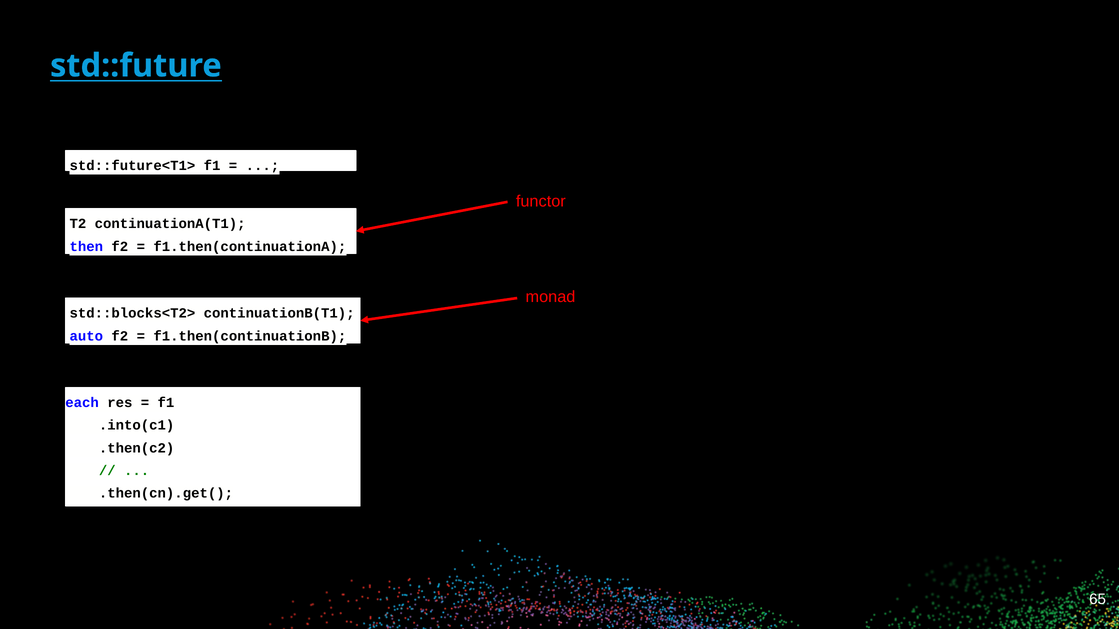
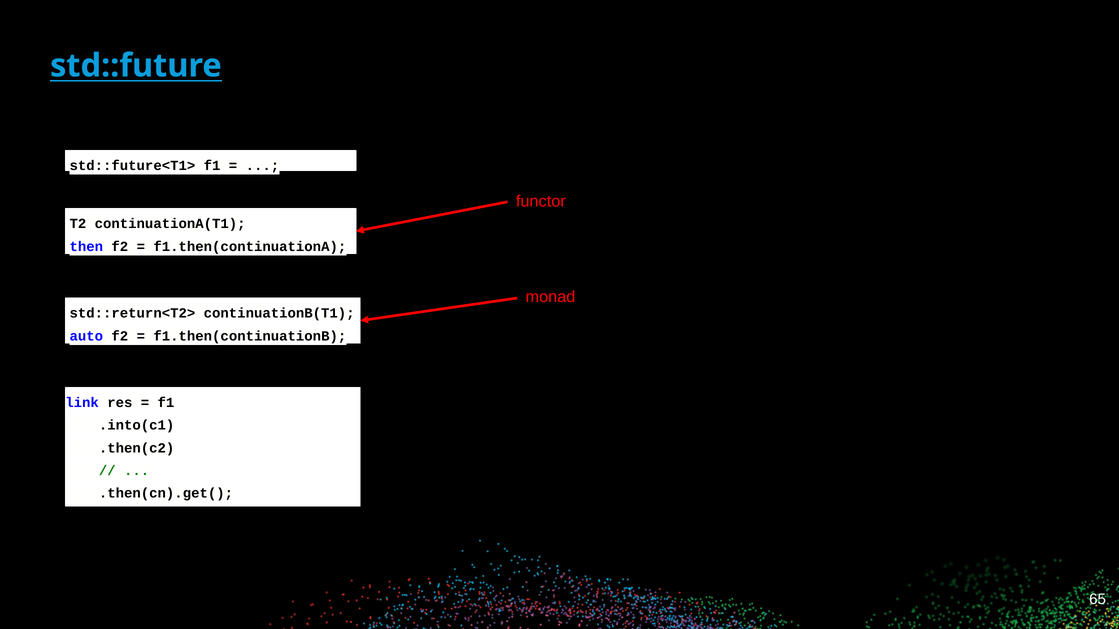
std::blocks<T2>: std::blocks<T2> -> std::return<T2> (132, 314)
each: each -> link (82, 403)
